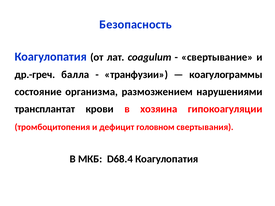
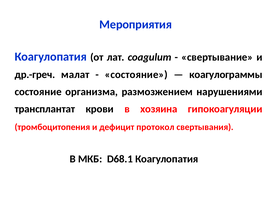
Безопасность: Безопасность -> Мероприятия (136, 24)
балла: балла -> малат (75, 75)
транфузии: транфузии -> состояние (136, 75)
головном: головном -> протокол (155, 127)
D68.4: D68.4 -> D68.1 (120, 159)
